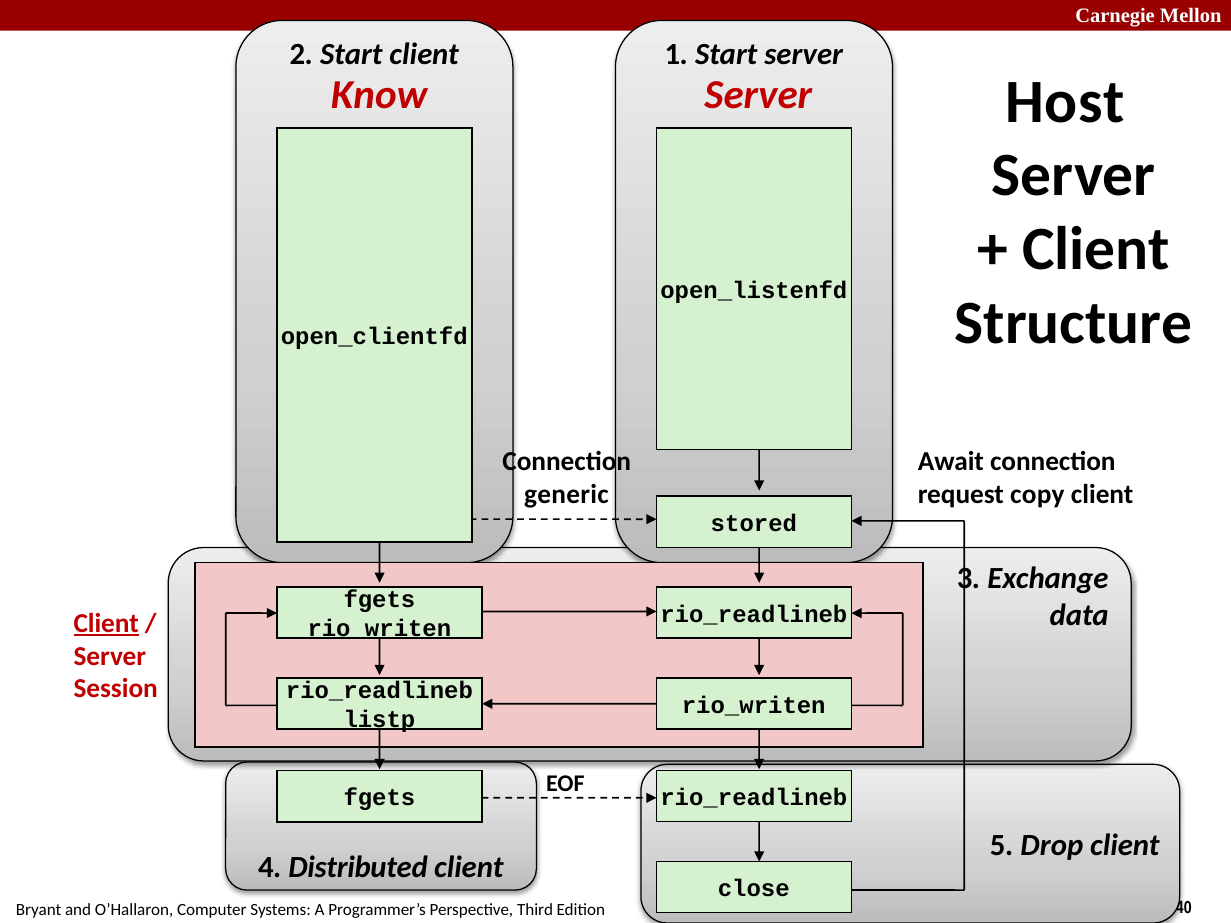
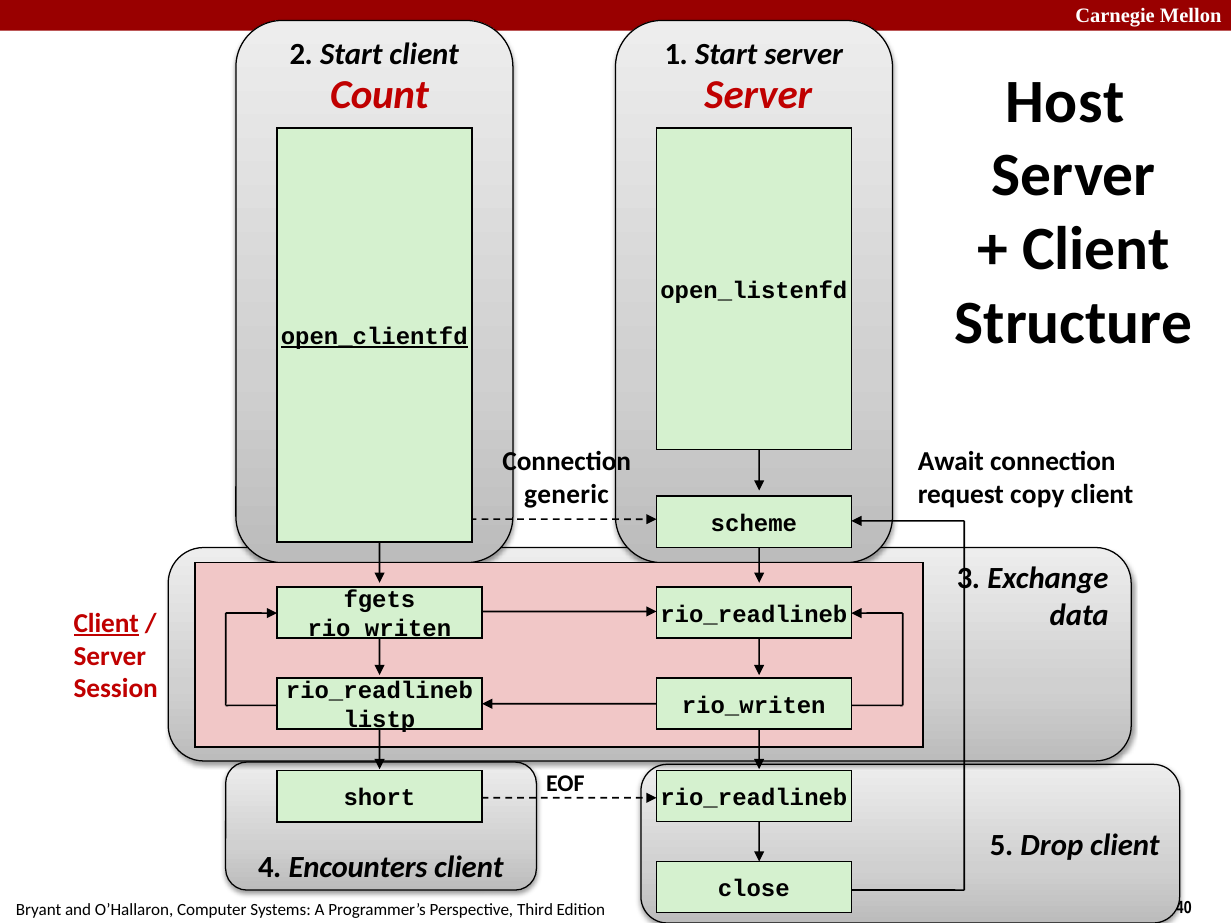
Know: Know -> Count (379, 95)
open_clientfd underline: none -> present (374, 337)
stored: stored -> scheme (754, 524)
fgets: fgets -> short (379, 798)
Distributed: Distributed -> Encounters (358, 868)
